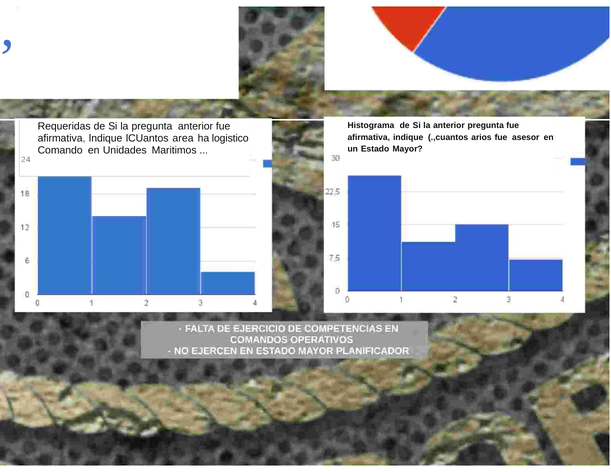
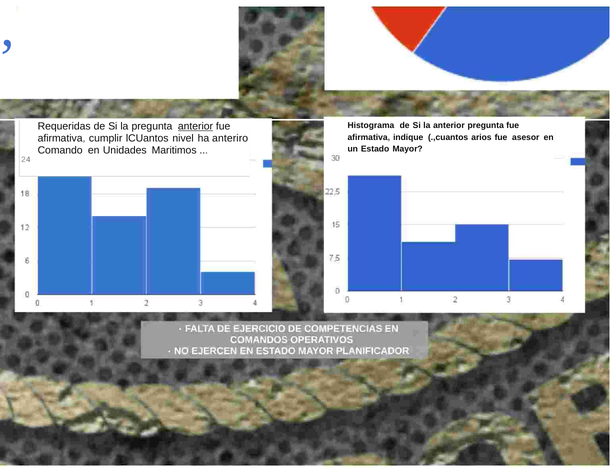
anterior underline: none -> present (196, 126)
lndique: lndique -> cumplir (106, 139)
area: area -> nivel (183, 139)
logistico: logistico -> anteriro (230, 139)
